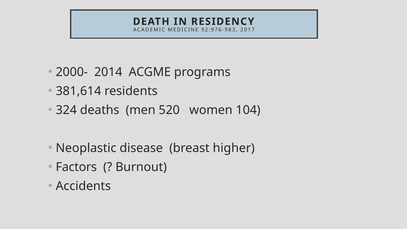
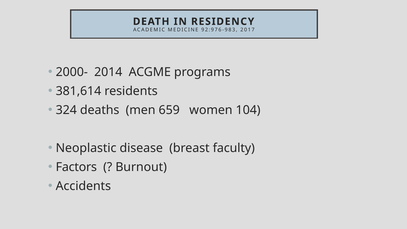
520: 520 -> 659 (169, 110)
higher: higher -> faculty (234, 148)
